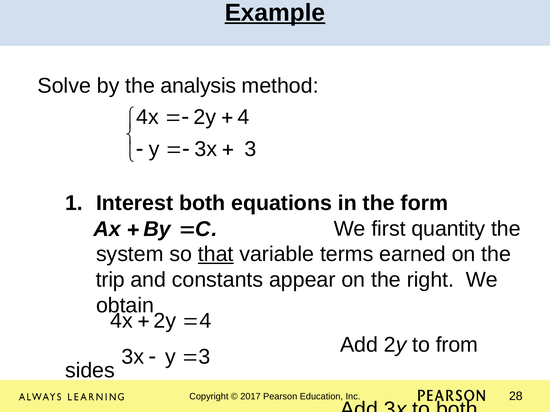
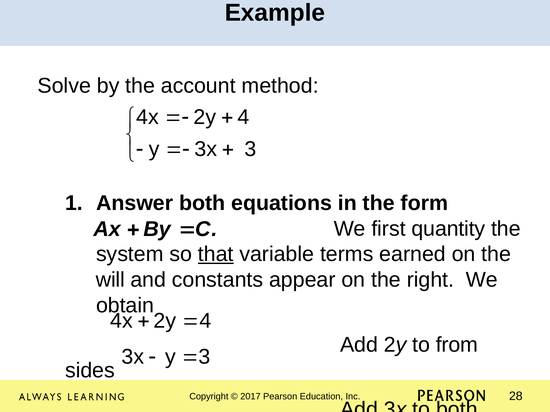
Example underline: present -> none (275, 13)
analysis: analysis -> account (198, 86)
Interest: Interest -> Answer (135, 203)
trip: trip -> will (110, 280)
